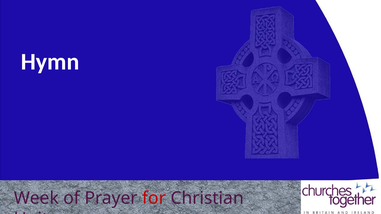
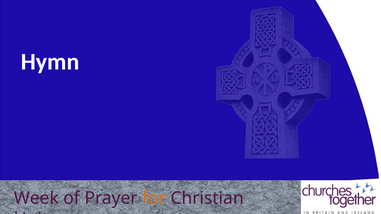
for colour: red -> orange (154, 198)
